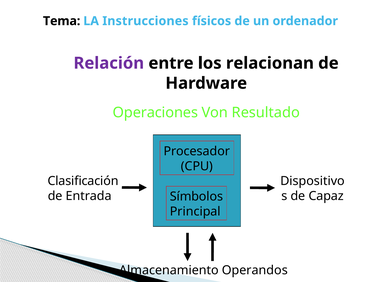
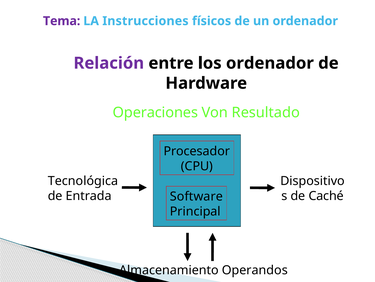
Tema colour: black -> purple (62, 21)
los relacionan: relacionan -> ordenador (270, 63)
Clasificación: Clasificación -> Tecnológica (83, 181)
Capaz: Capaz -> Caché (326, 196)
Símbolos: Símbolos -> Software (196, 196)
